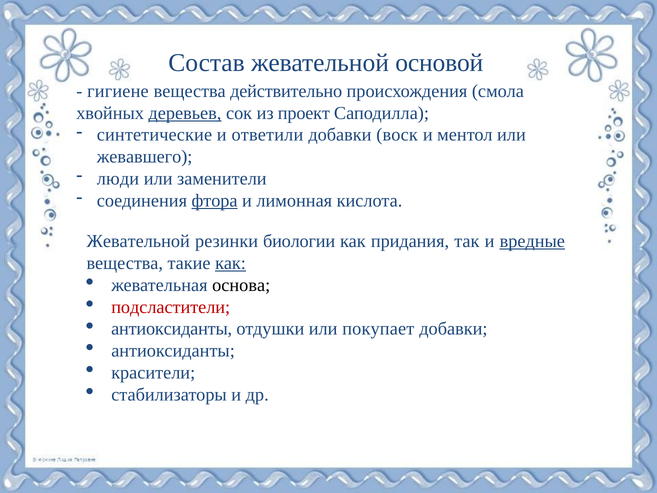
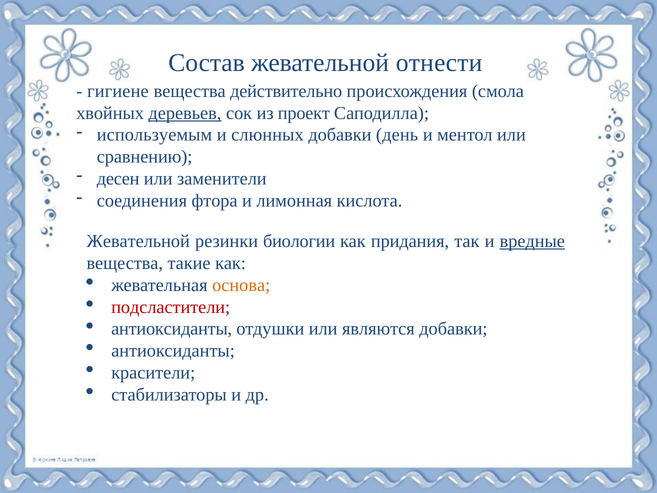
основой: основой -> отнести (439, 63)
синтетические: синтетические -> используемым (154, 135)
ответили: ответили -> слюнных (267, 135)
воск: воск -> день (397, 135)
жевавшего: жевавшего -> сравнению (145, 157)
люди: люди -> десен (118, 179)
фтора underline: present -> none (215, 201)
как underline: present -> none (230, 263)
основа colour: black -> orange (241, 285)
покупает: покупает -> являются (378, 329)
